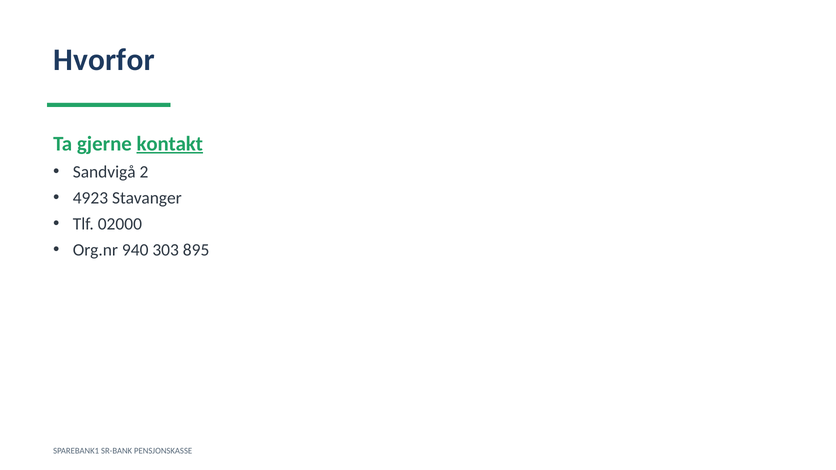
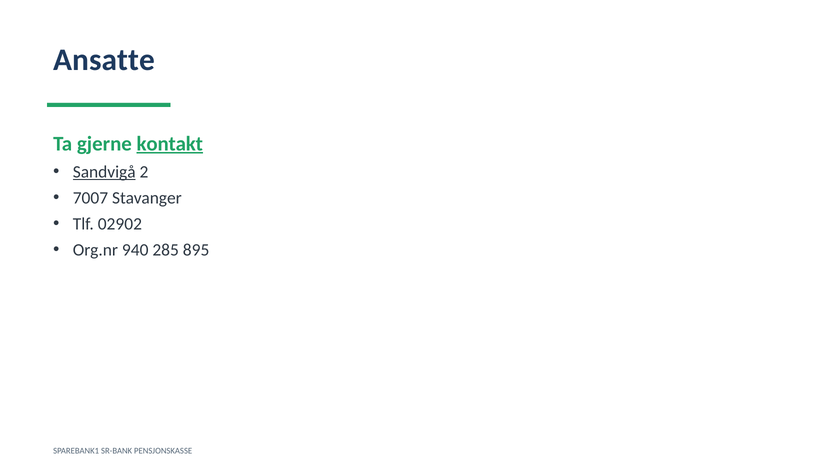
Hvorfor: Hvorfor -> Ansatte (104, 60)
Sandvigå underline: none -> present (104, 172)
4923: 4923 -> 7007 (90, 198)
02000: 02000 -> 02902 (120, 224)
303: 303 -> 285 (166, 250)
